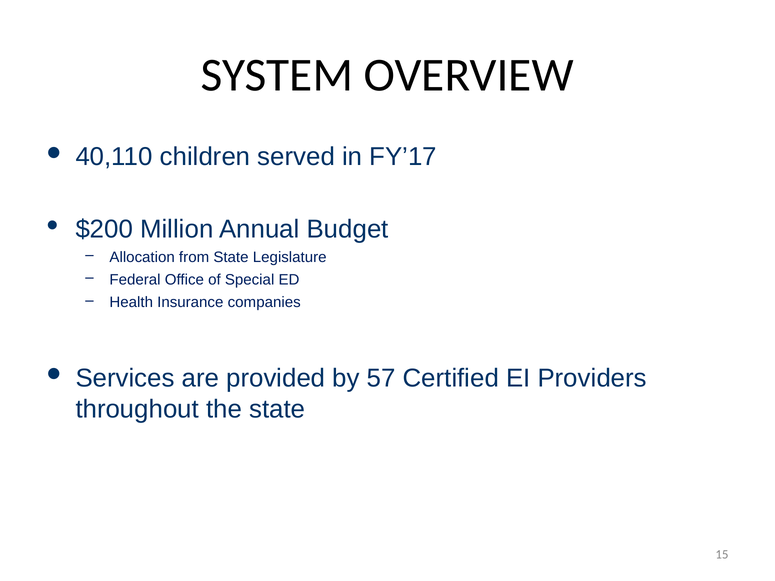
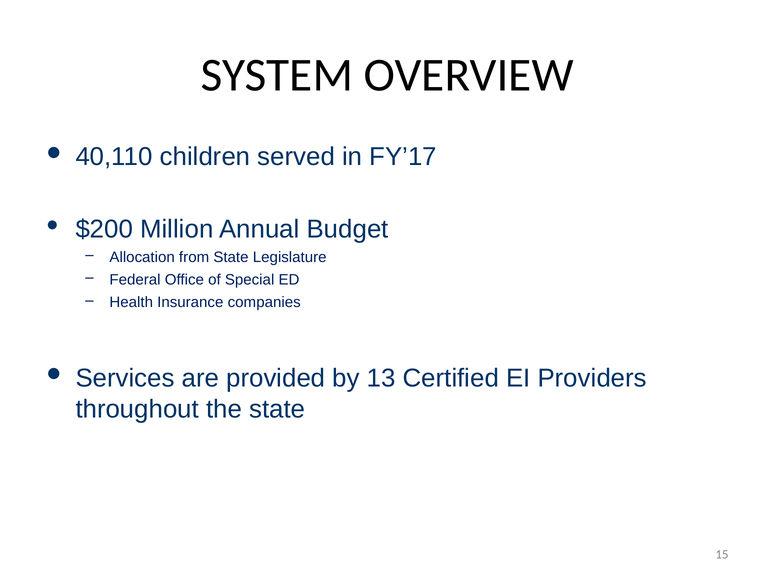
57: 57 -> 13 (381, 378)
